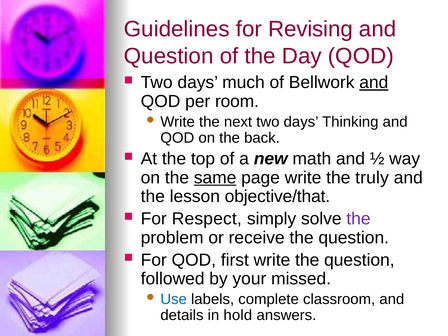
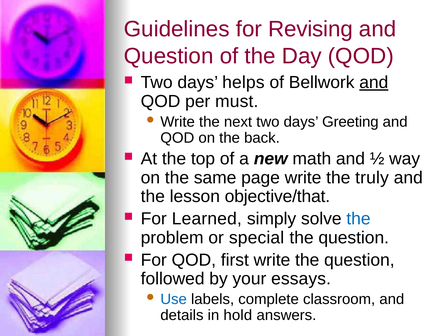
much: much -> helps (243, 82)
room: room -> must (237, 101)
Thinking: Thinking -> Greeting (350, 122)
same underline: present -> none (215, 178)
Respect: Respect -> Learned (207, 219)
the colour: purple -> blue (358, 219)
receive: receive -> special (257, 238)
missed: missed -> essays (301, 279)
